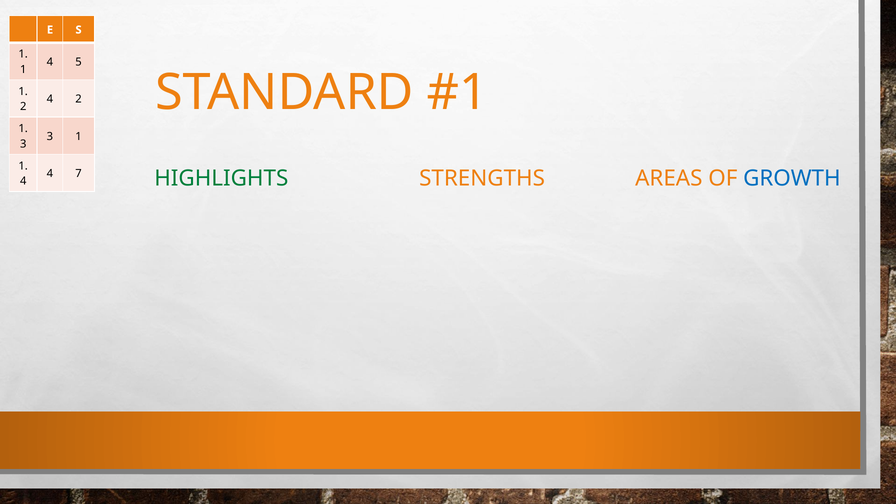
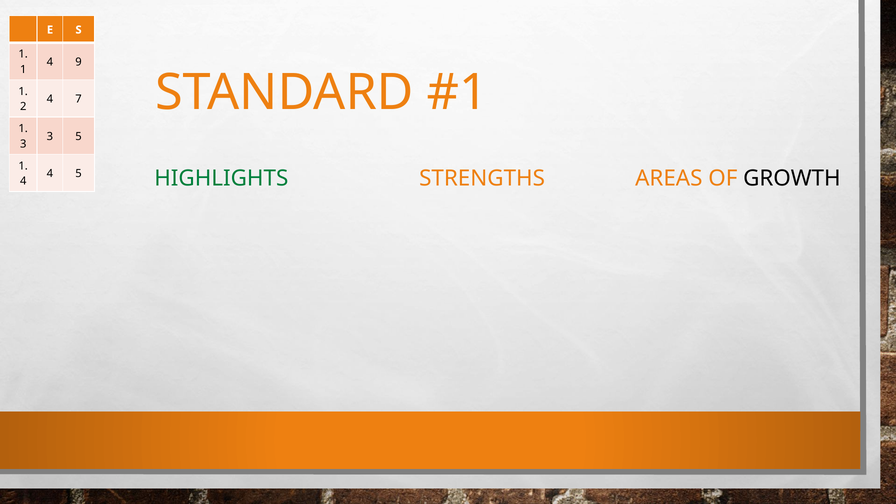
5: 5 -> 9 (79, 62)
4 2: 2 -> 7 (79, 99)
3 1: 1 -> 5 (79, 136)
4 7: 7 -> 5 (79, 174)
GROWTH colour: blue -> black (792, 178)
